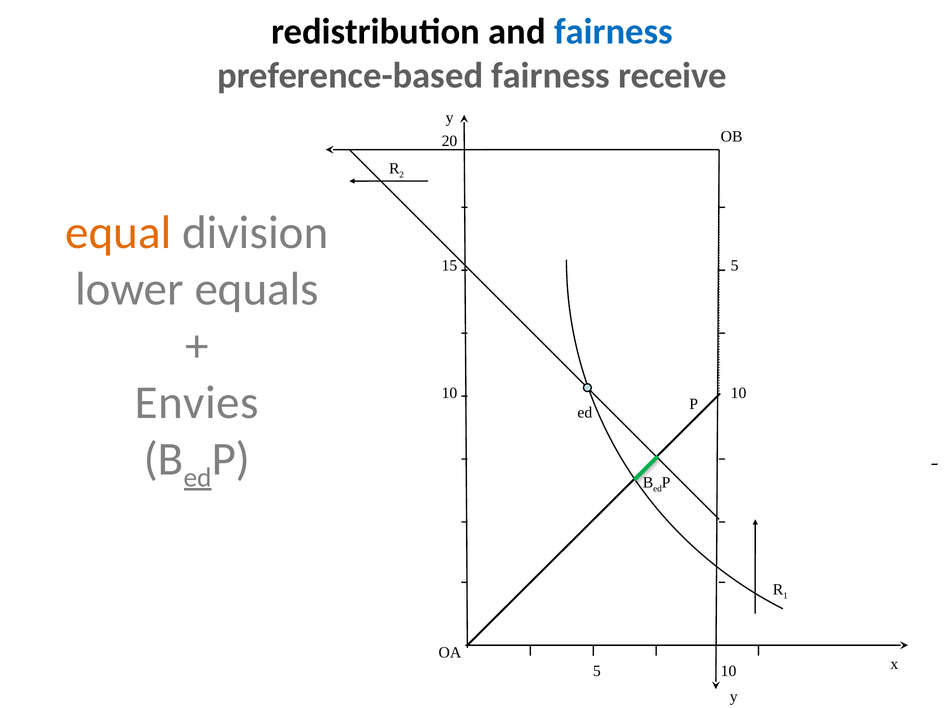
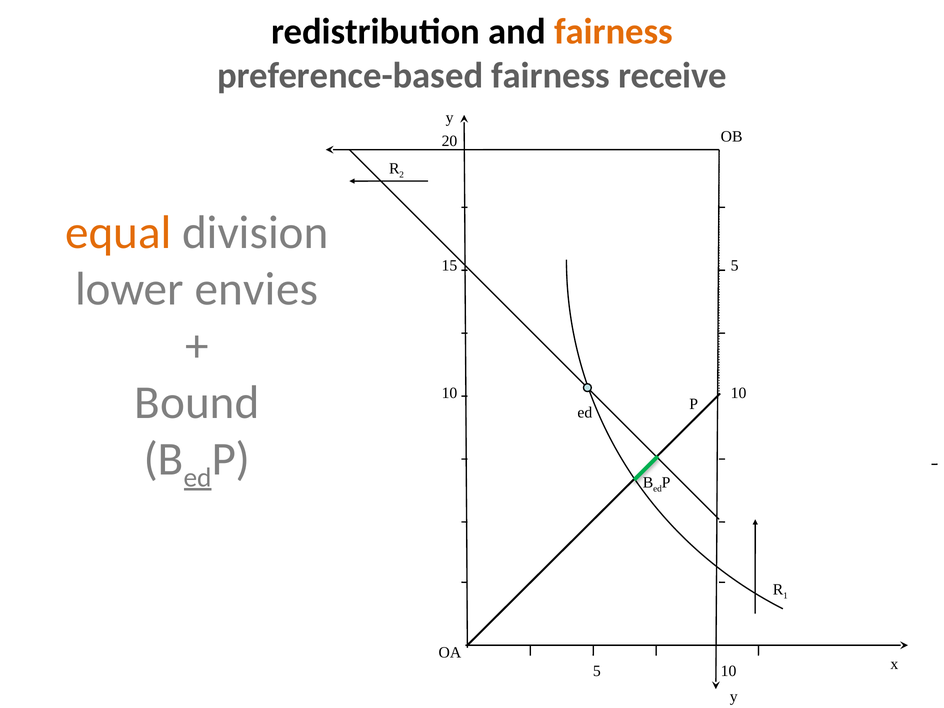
fairness colour: blue -> orange (613, 32)
equals: equals -> envies (256, 289)
Envies: Envies -> Bound (197, 403)
